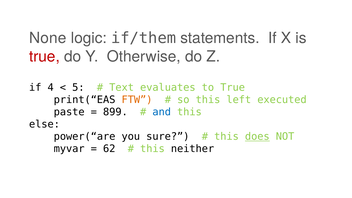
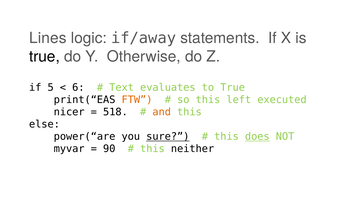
None: None -> Lines (48, 38)
if/them: if/them -> if/away (144, 38)
true colour: red -> black (44, 57)
4: 4 -> 5 (51, 87)
5: 5 -> 6 (78, 87)
paste: paste -> nicer (69, 112)
899: 899 -> 518 (115, 112)
and colour: blue -> orange (162, 112)
sure underline: none -> present (168, 137)
62: 62 -> 90 (109, 149)
